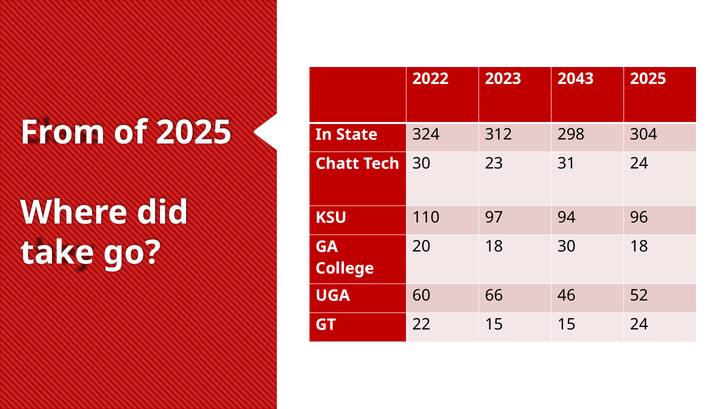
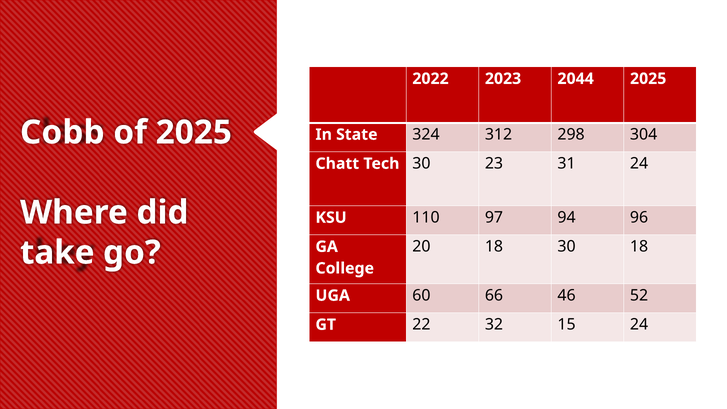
2043: 2043 -> 2044 (576, 79)
From: From -> Cobb (62, 132)
22 15: 15 -> 32 (494, 325)
